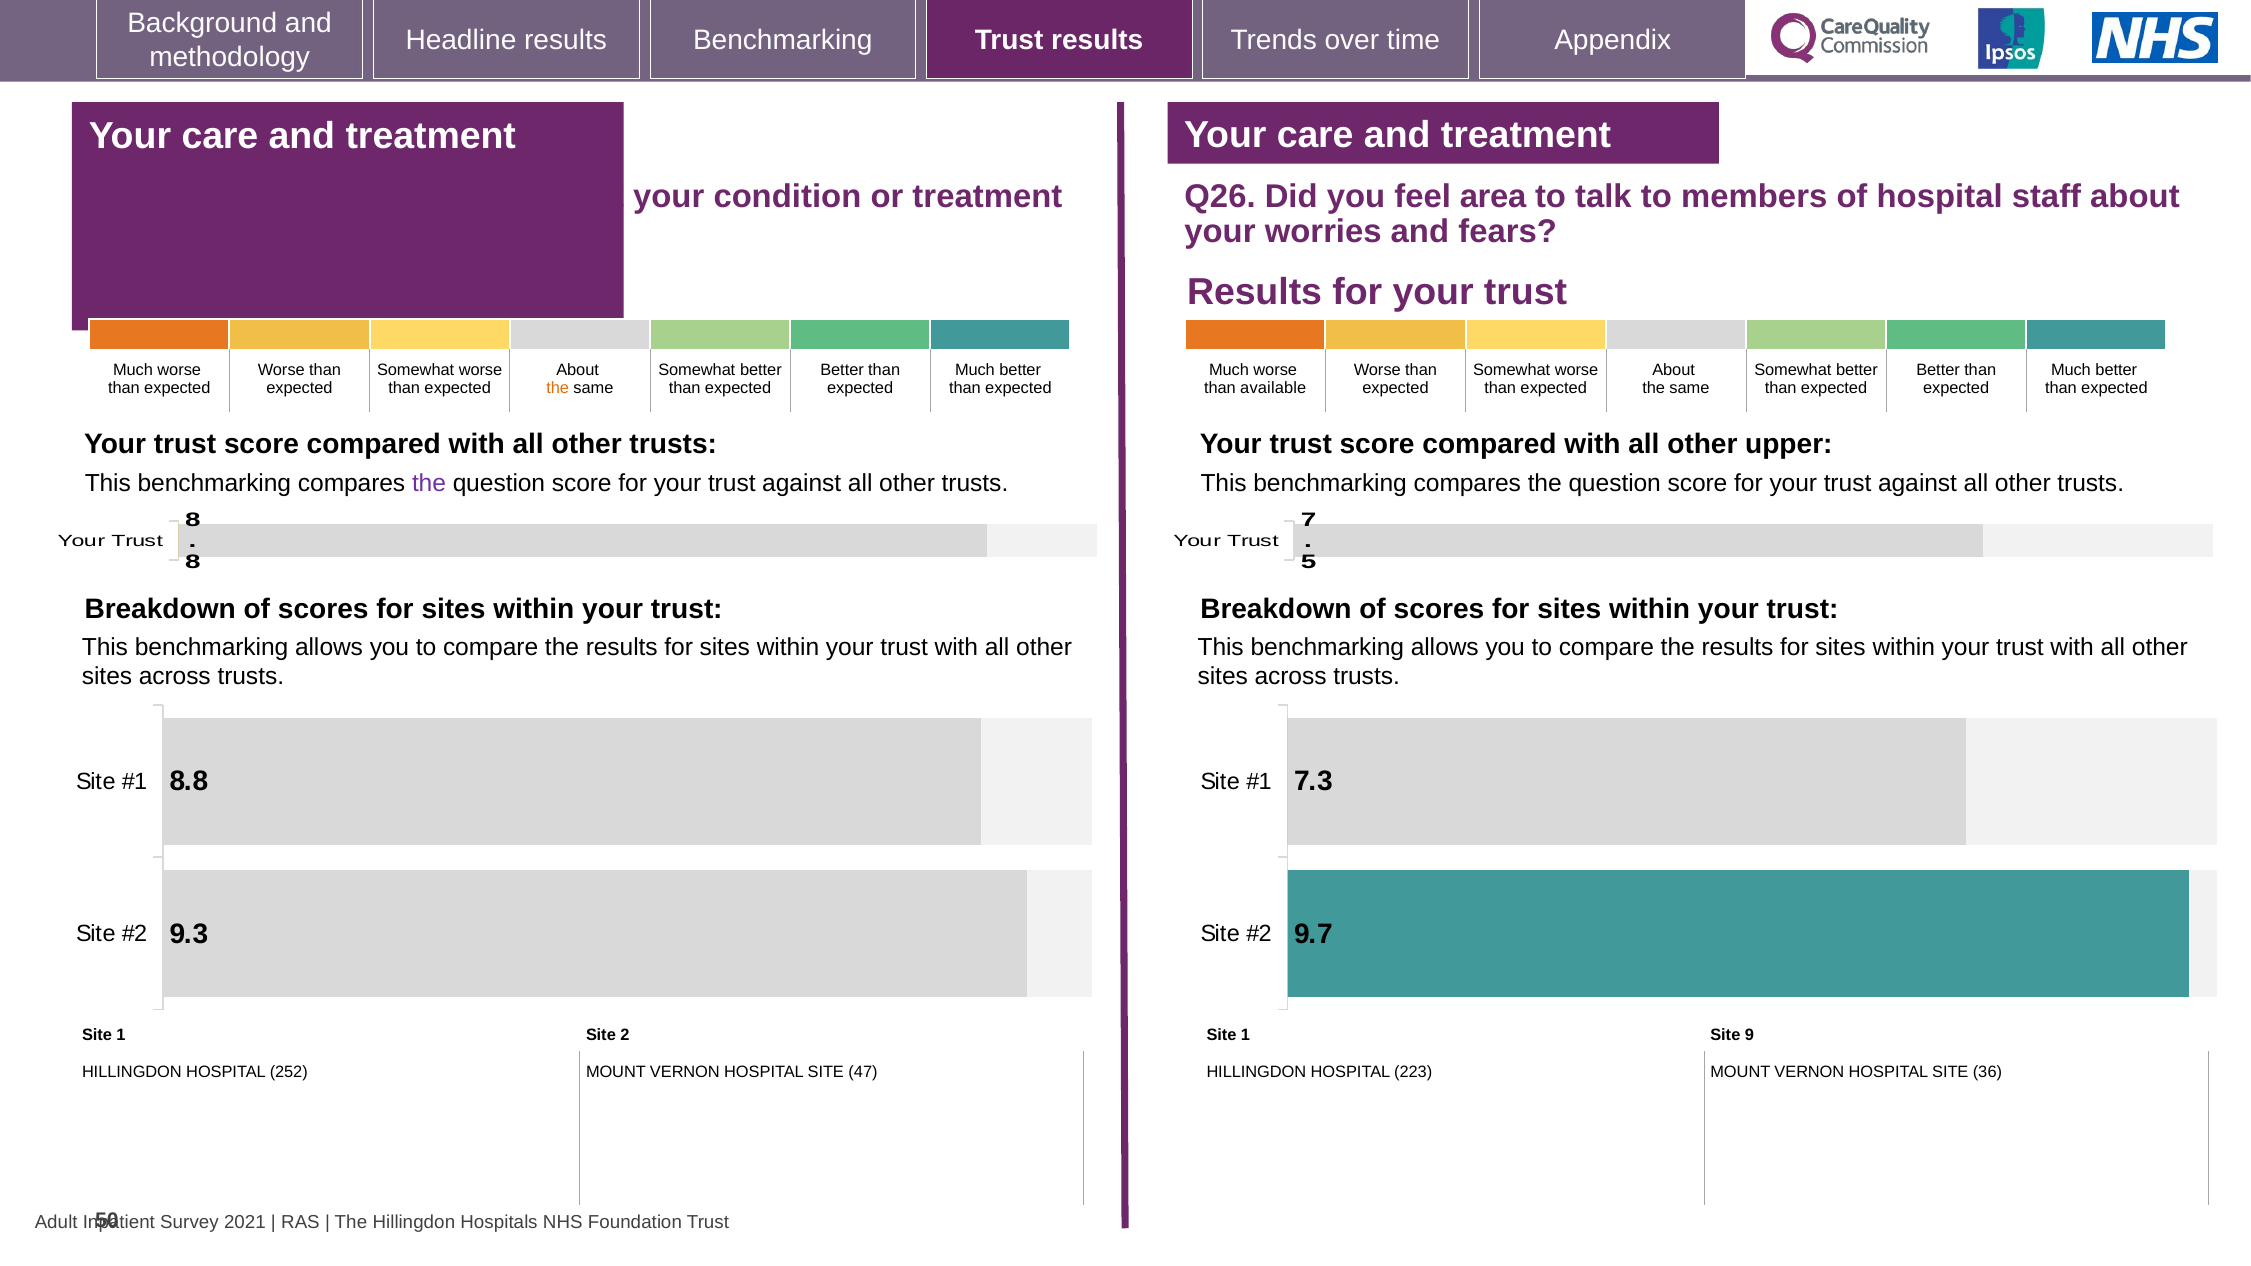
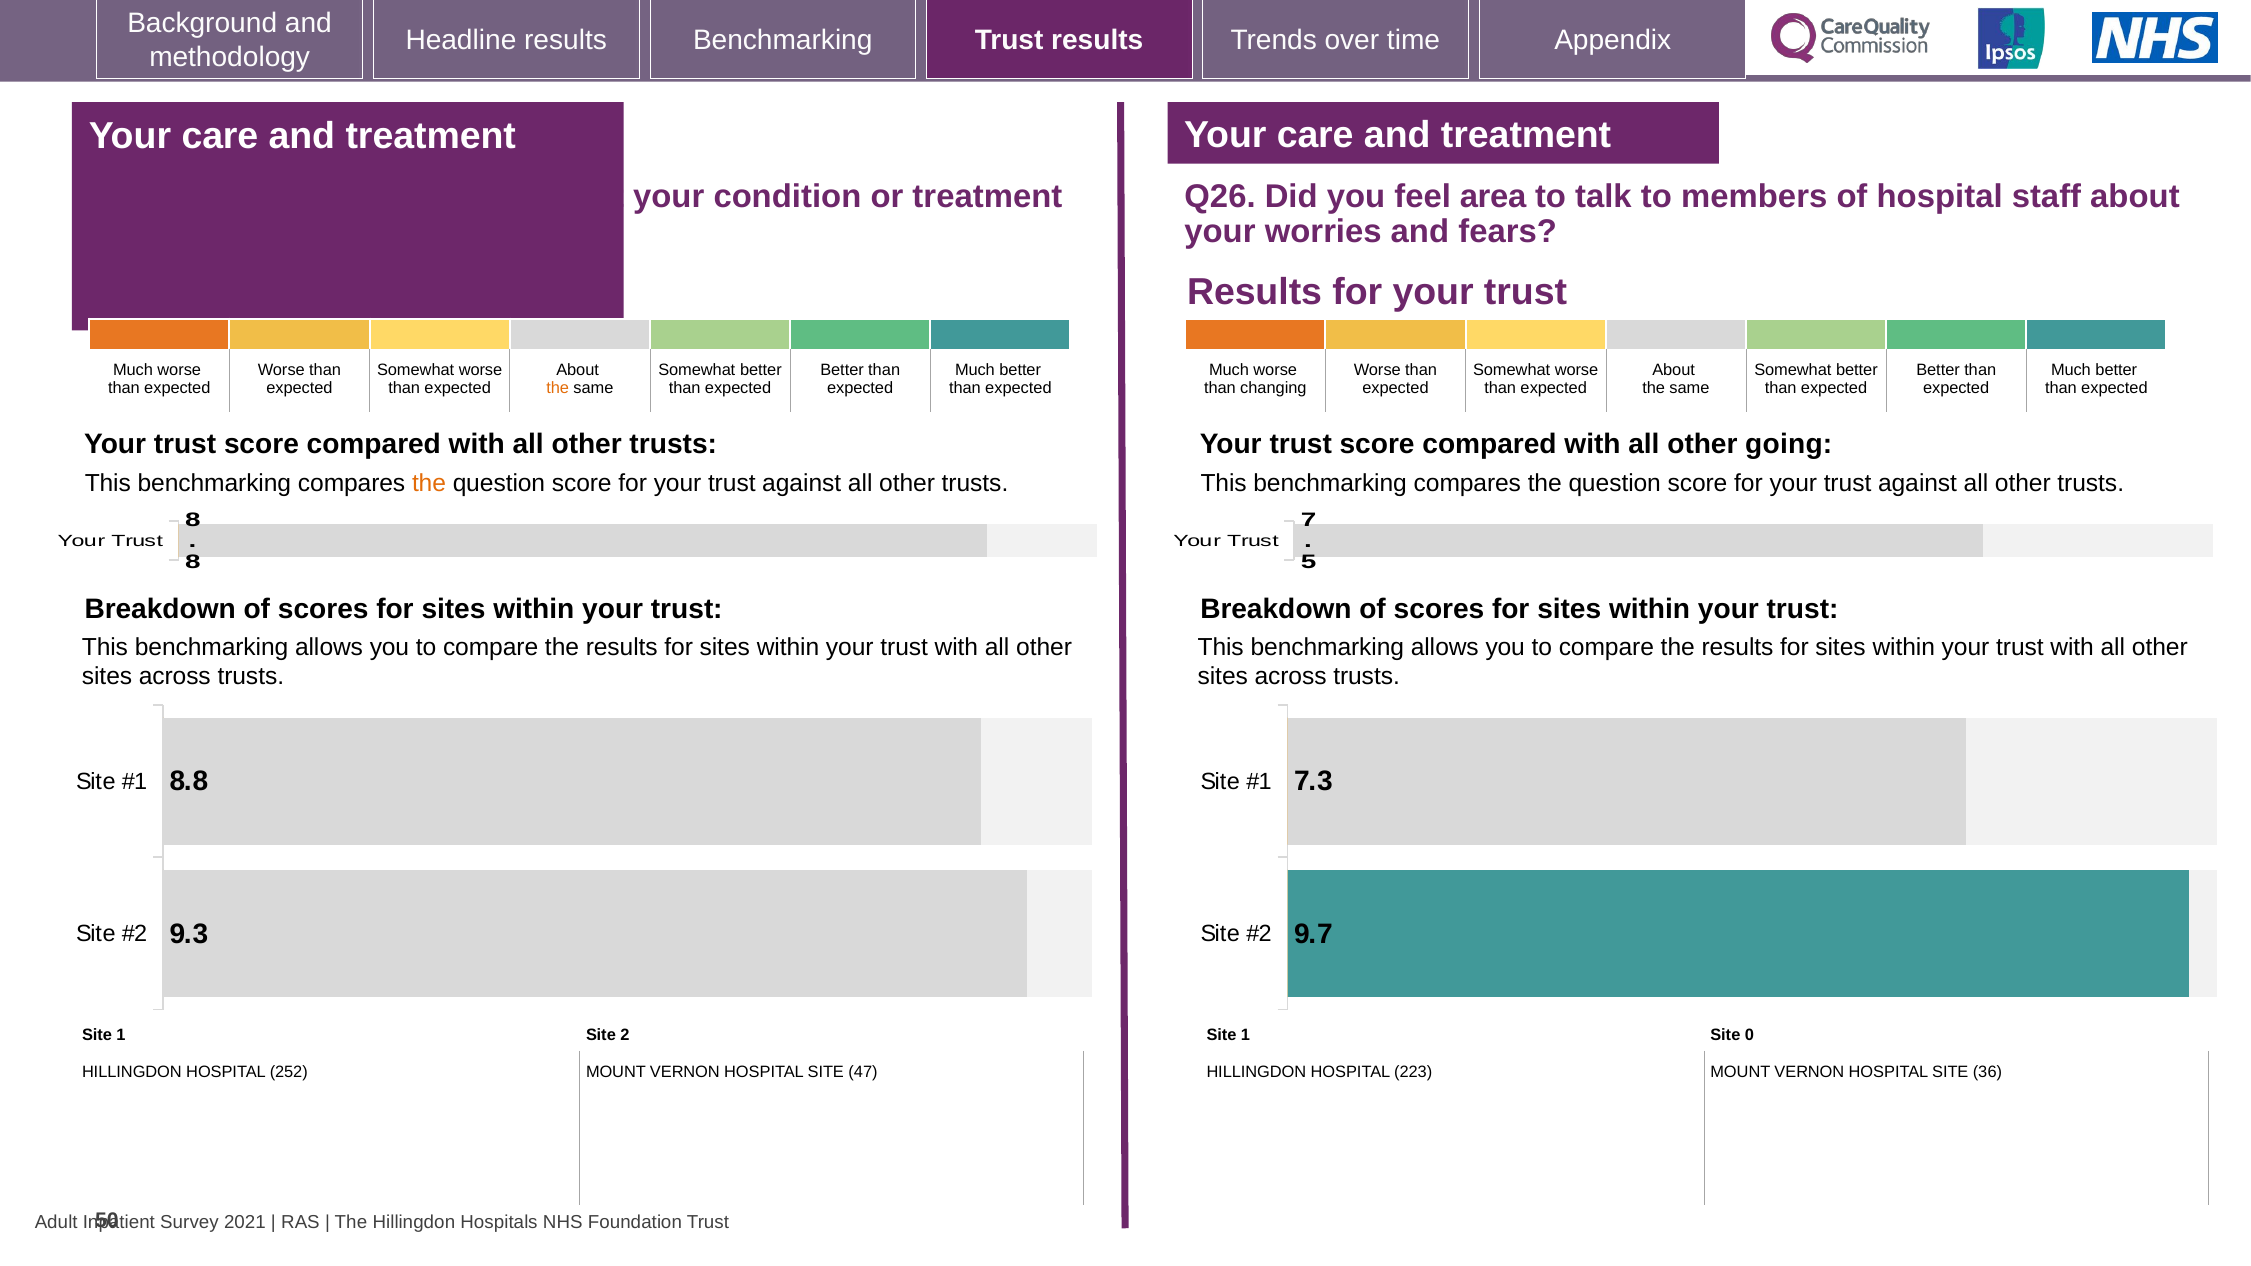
available: available -> changing (1273, 388)
upper: upper -> going (1789, 444)
the colour: purple -> orange (429, 483)
9: 9 -> 0 (1749, 1035)
